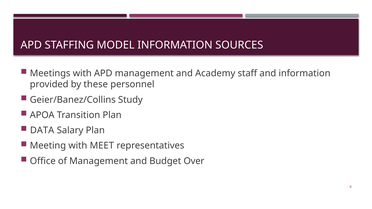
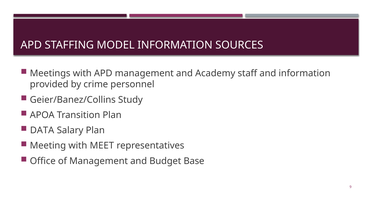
these: these -> crime (96, 84)
Over: Over -> Base (194, 161)
